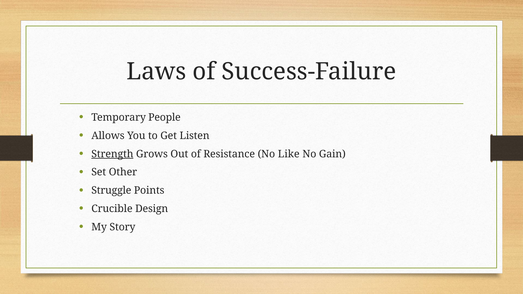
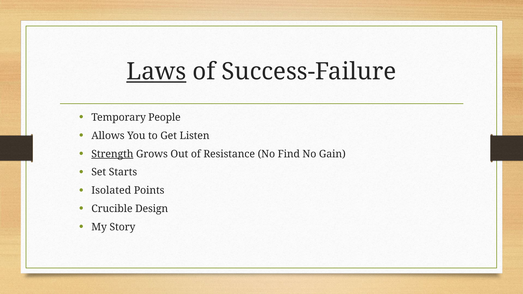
Laws underline: none -> present (156, 72)
Like: Like -> Find (289, 154)
Other: Other -> Starts (123, 172)
Struggle: Struggle -> Isolated (111, 191)
